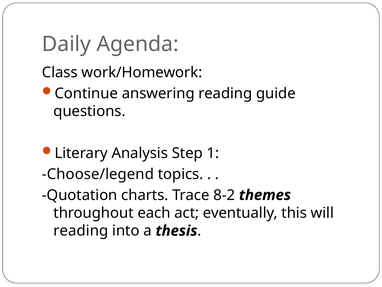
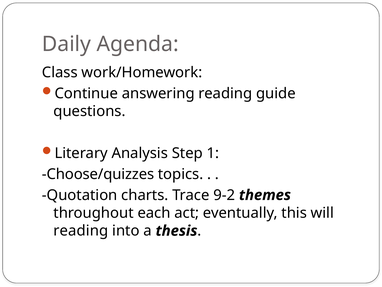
Choose/legend: Choose/legend -> Choose/quizzes (98, 174)
8-2: 8-2 -> 9-2 (224, 195)
